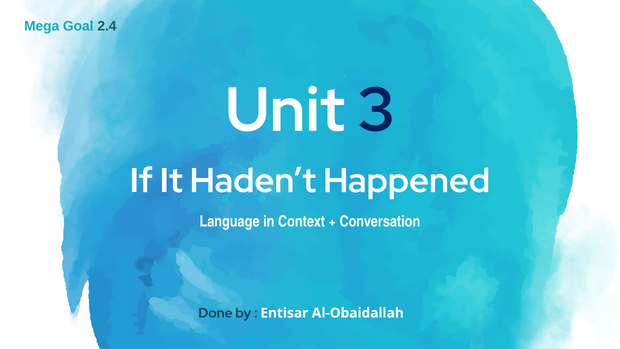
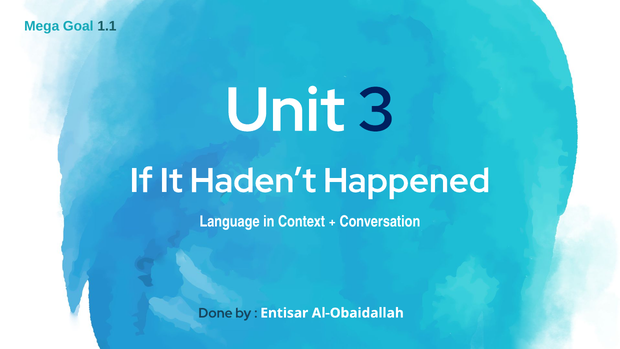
2.4: 2.4 -> 1.1 (107, 26)
